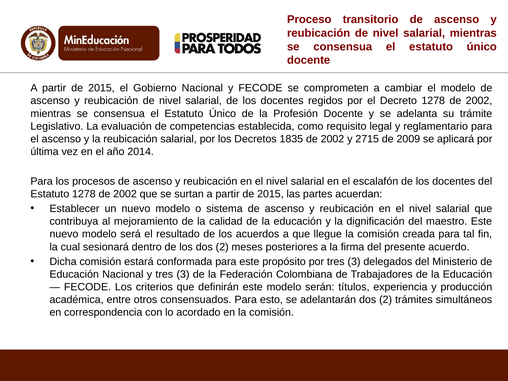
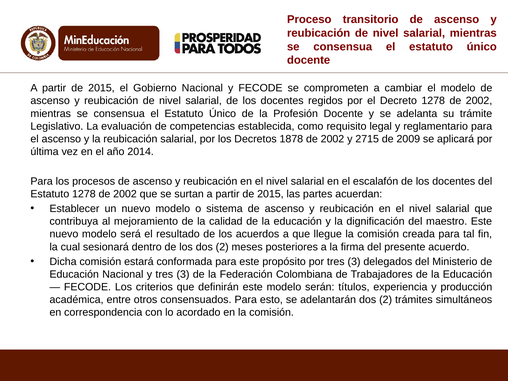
1835: 1835 -> 1878 (291, 139)
